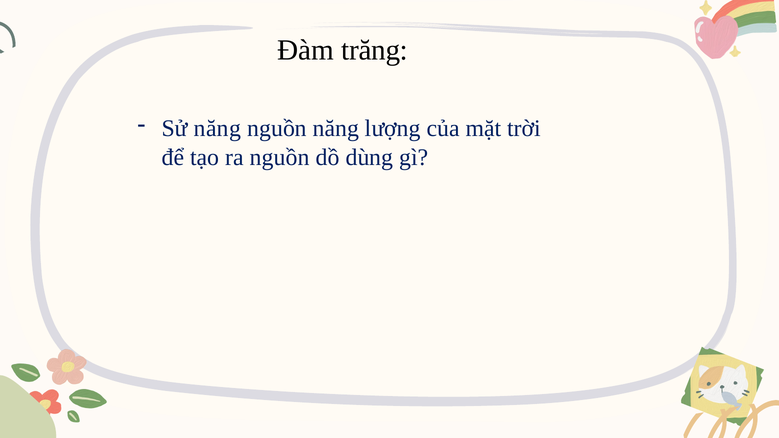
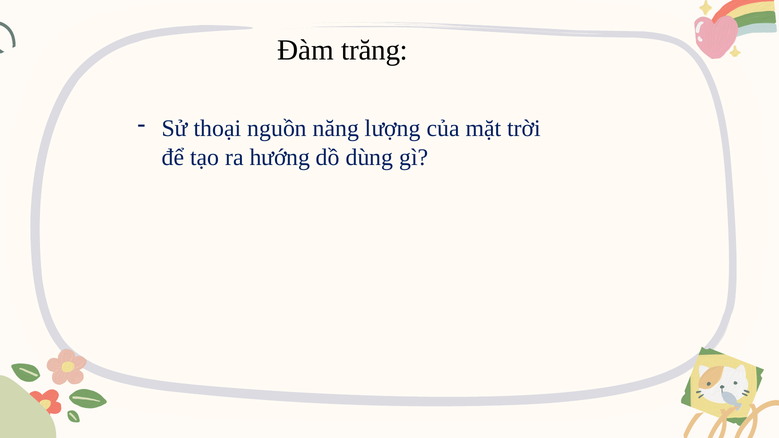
Sử năng: năng -> thoại (218, 129)
ra nguồn: nguồn -> hướng (280, 157)
